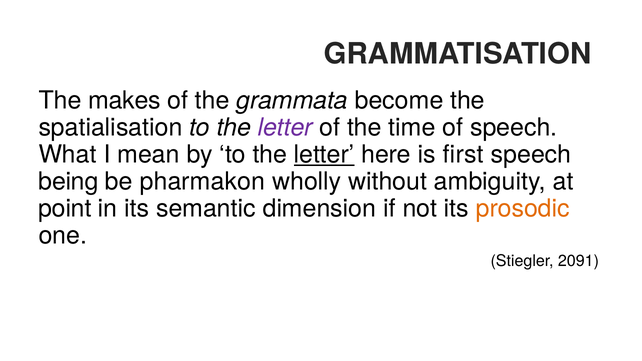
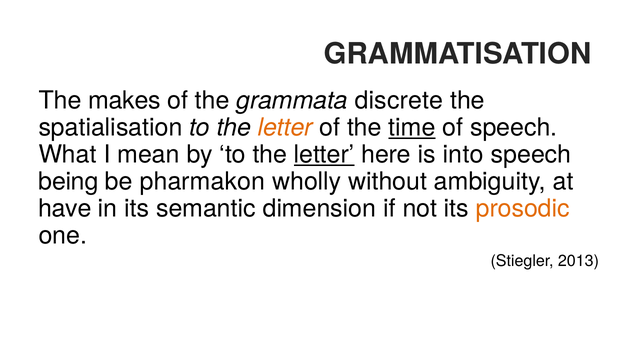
become: become -> discrete (399, 101)
letter colour: purple -> orange (285, 128)
time underline: none -> present (412, 128)
first: first -> into (463, 155)
point: point -> have (65, 208)
2091: 2091 -> 2013 (578, 261)
